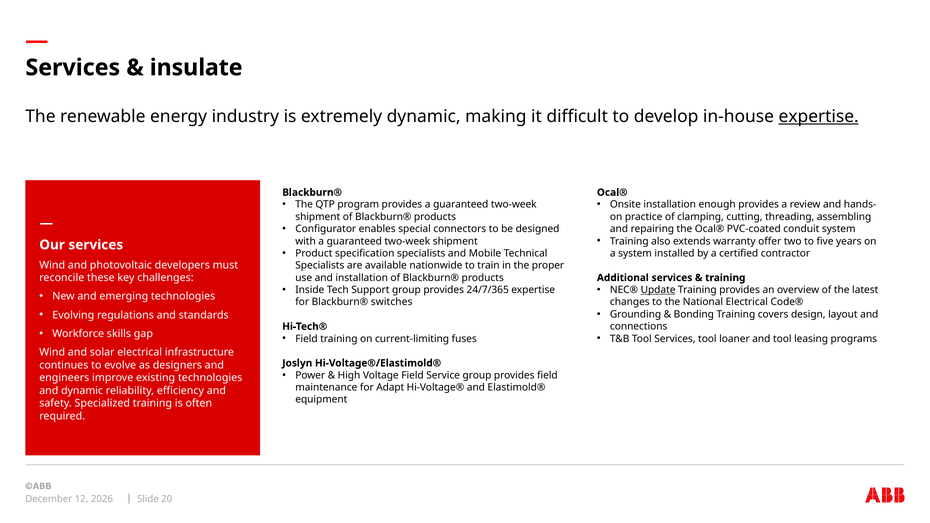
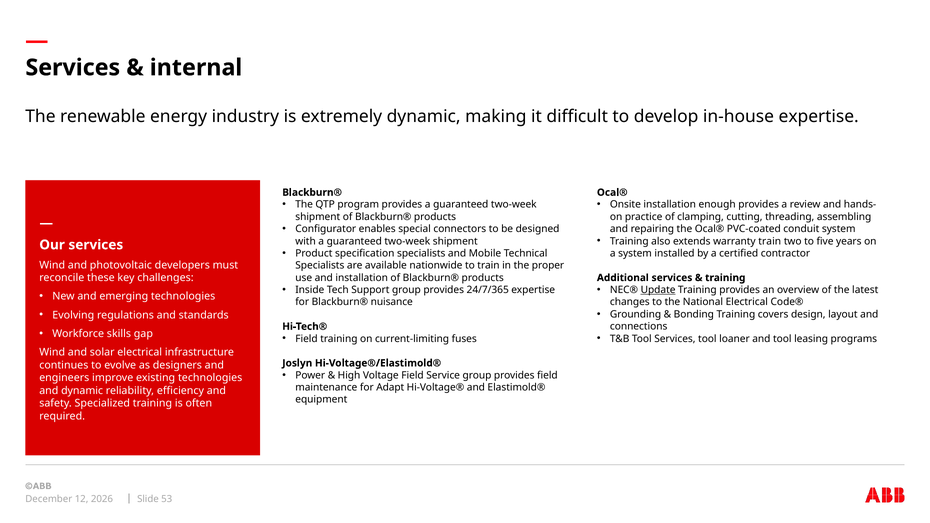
insulate: insulate -> internal (196, 68)
expertise underline: present -> none (819, 116)
warranty offer: offer -> train (770, 241)
switches: switches -> nuisance (392, 302)
20: 20 -> 53 (167, 499)
